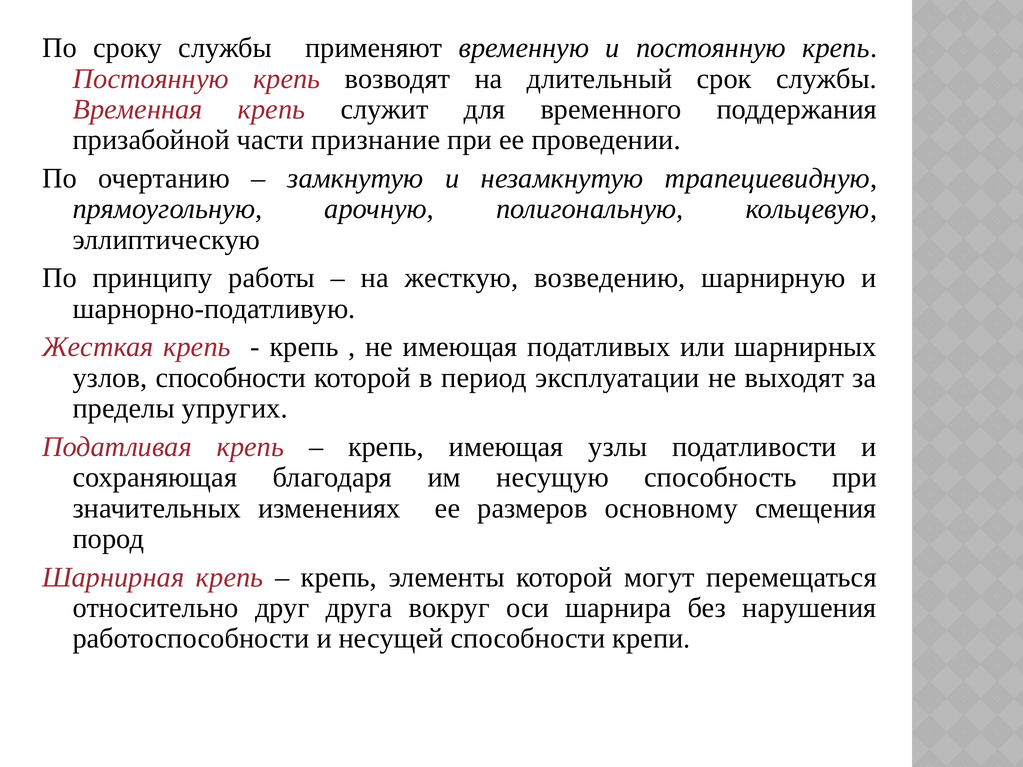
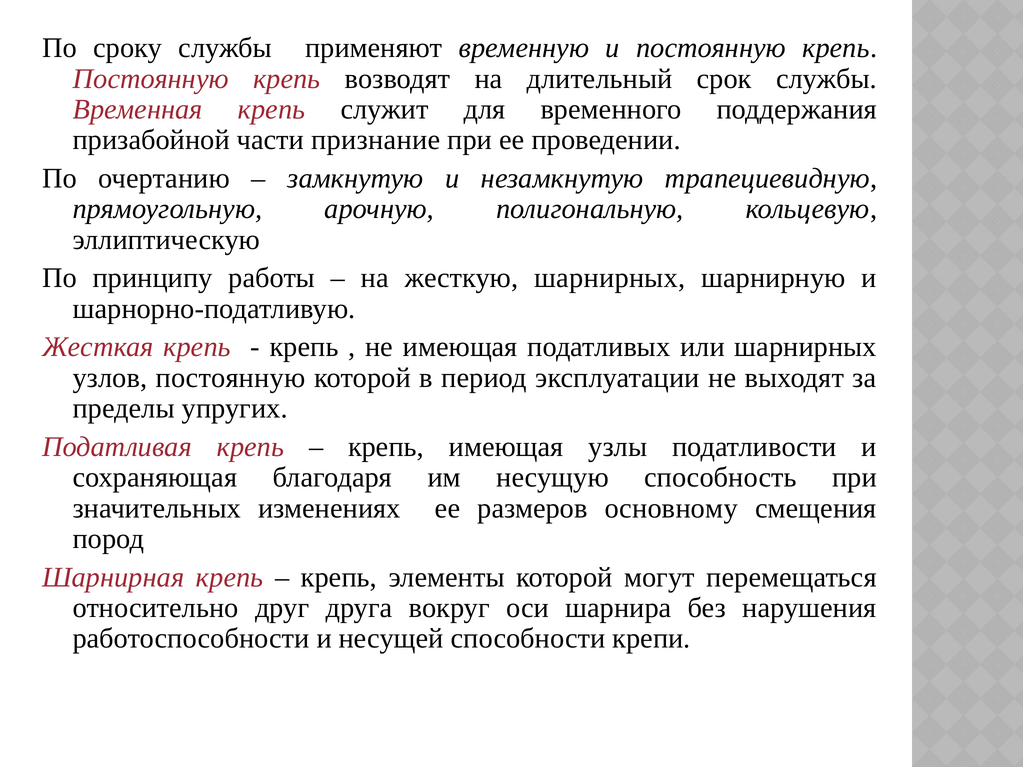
жесткую возведению: возведению -> шарнирных (610, 278)
узлов способности: способности -> постоянную (231, 378)
